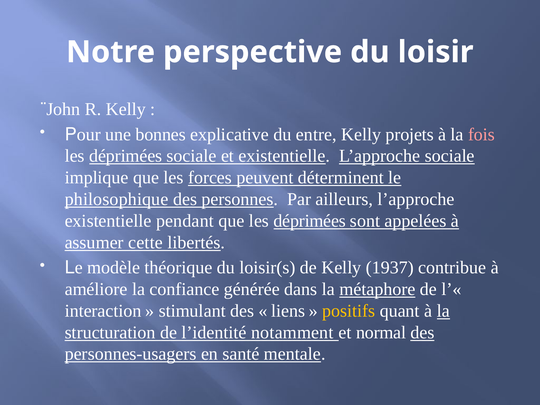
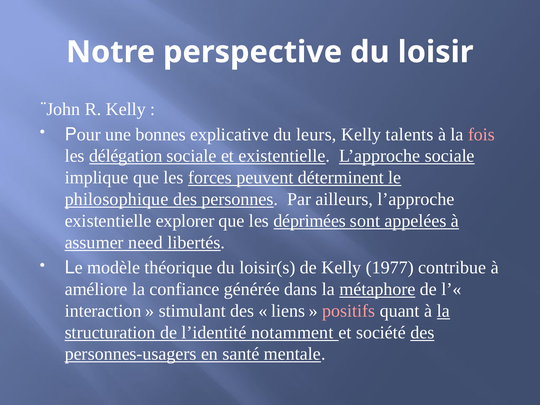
entre: entre -> leurs (316, 134)
projets: projets -> talents (410, 134)
déprimées: déprimées -> délégation (126, 156)
pendant: pendant -> explorer (185, 221)
cette: cette -> need (146, 242)
1937: 1937 -> 1977 (390, 268)
positifs colour: yellow -> pink (349, 311)
normal: normal -> société (381, 332)
